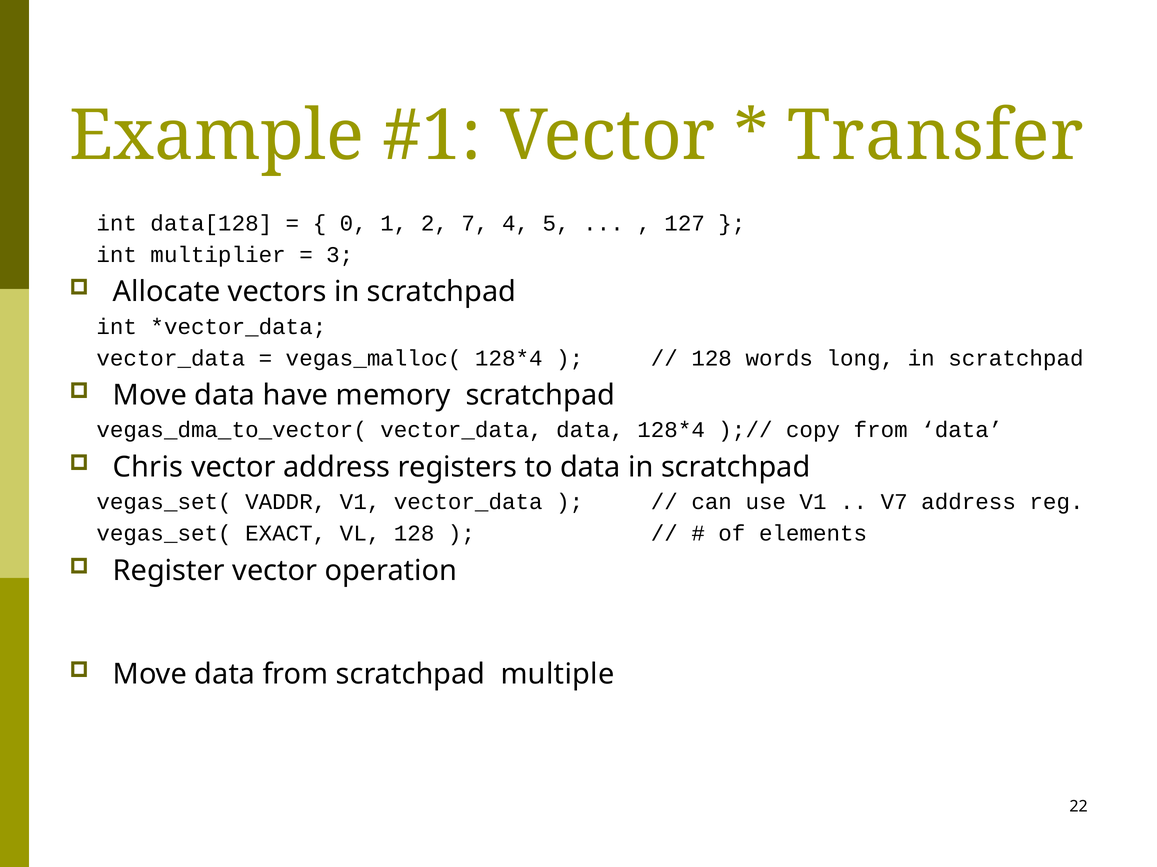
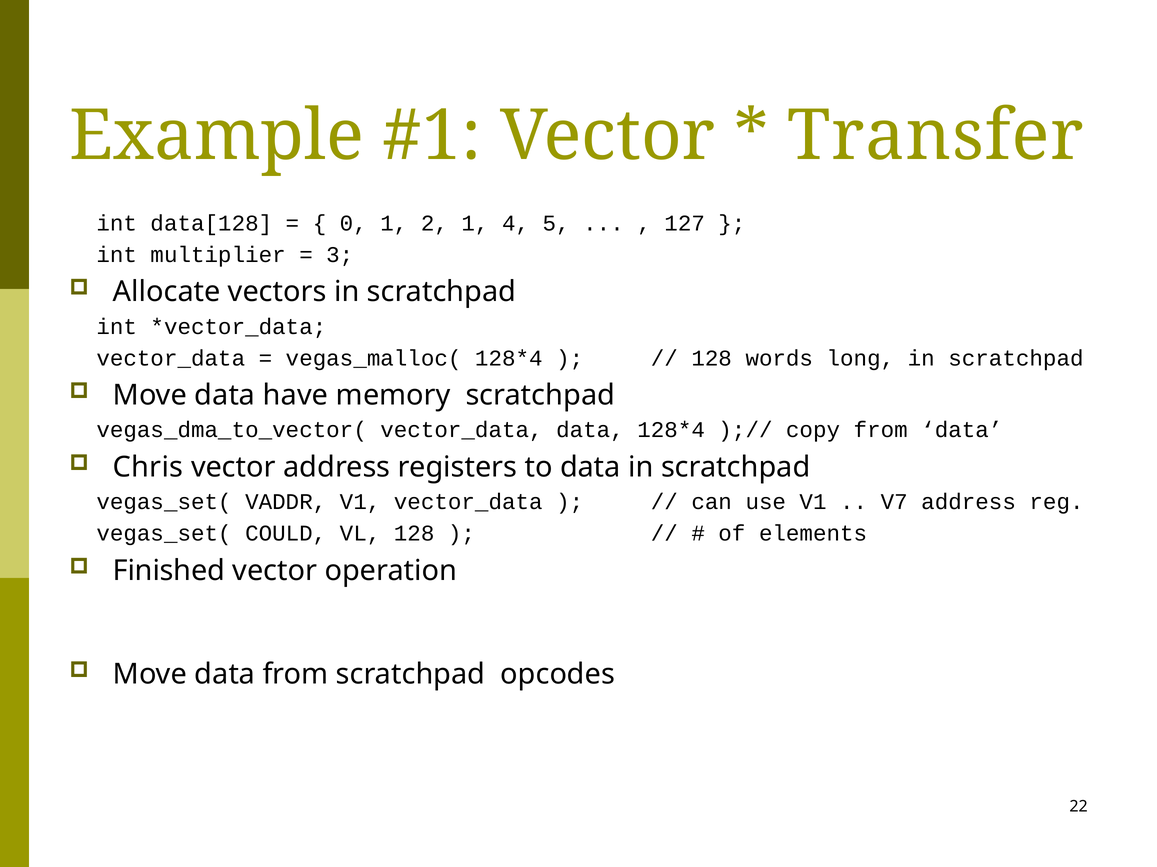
2 7: 7 -> 1 (475, 223)
EXACT: EXACT -> COULD (286, 534)
Register: Register -> Finished (169, 571)
multiple: multiple -> opcodes (558, 675)
